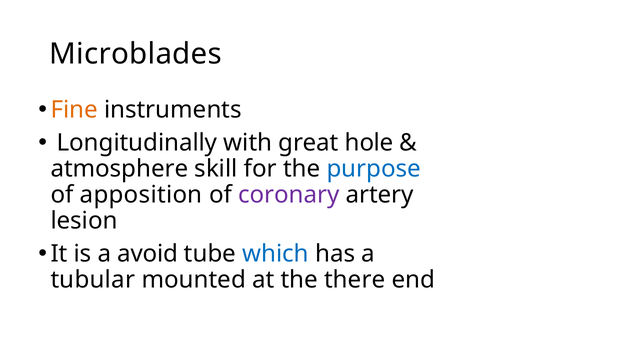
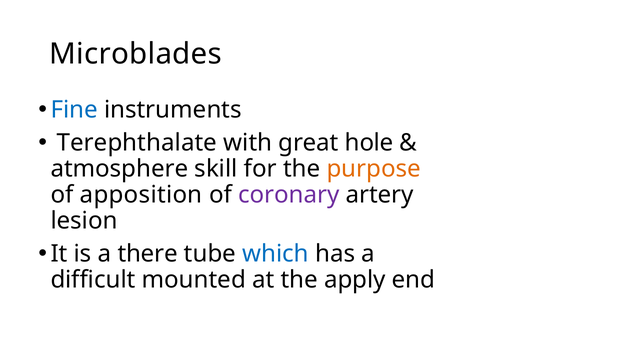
Fine colour: orange -> blue (74, 110)
Longitudinally: Longitudinally -> Terephthalate (137, 143)
purpose colour: blue -> orange (374, 169)
avoid: avoid -> there (148, 254)
tubular: tubular -> difficult (93, 280)
there: there -> apply (355, 280)
